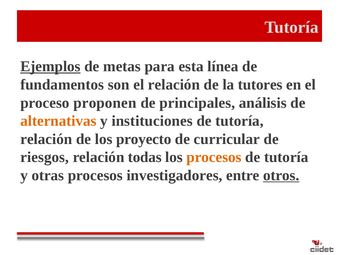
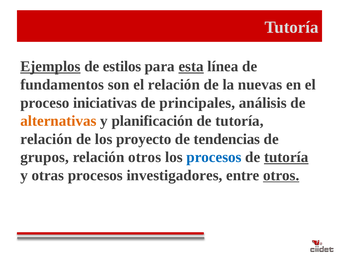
metas: metas -> estilos (122, 66)
esta underline: none -> present (191, 66)
tutores: tutores -> nuevas (260, 84)
proponen: proponen -> iniciativas (105, 103)
instituciones: instituciones -> planificación (152, 121)
curricular: curricular -> tendencias (227, 139)
riesgos: riesgos -> grupos (45, 157)
relación todas: todas -> otros (145, 157)
procesos colour: orange -> blue (214, 157)
tutoría underline: none -> present (286, 157)
